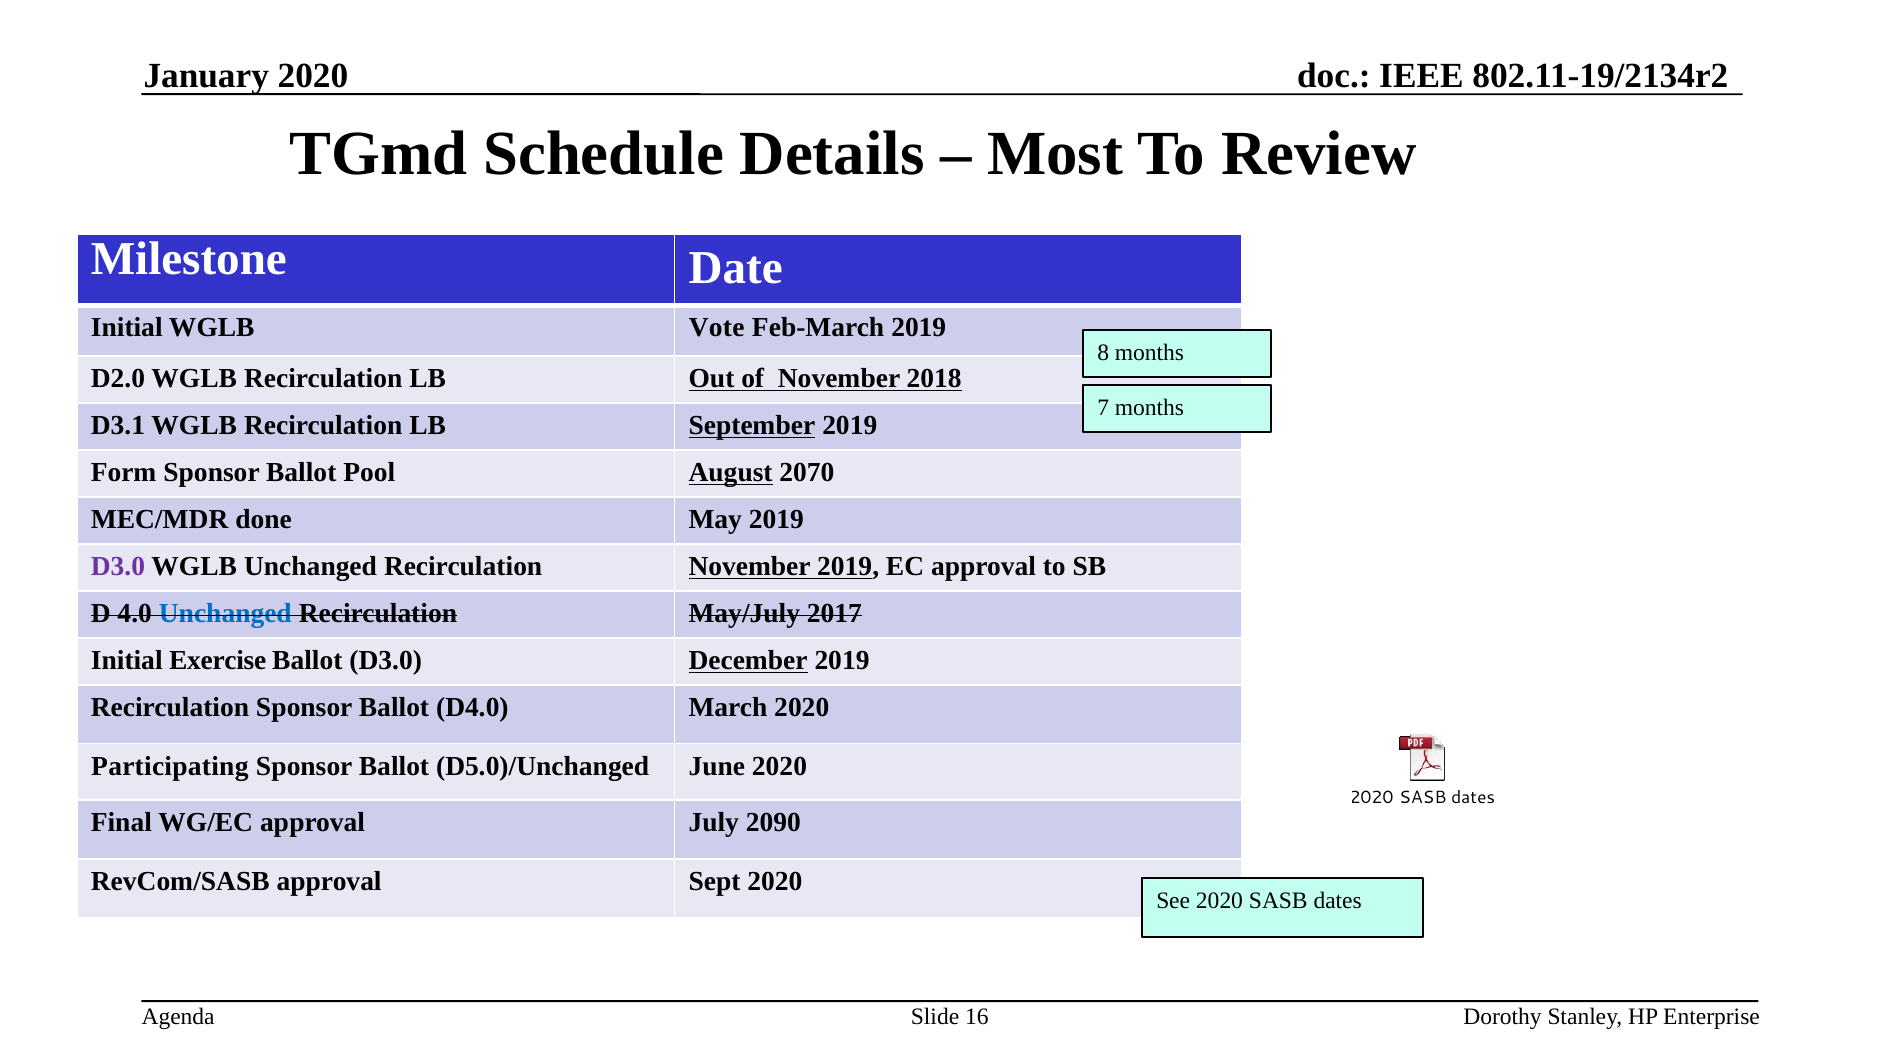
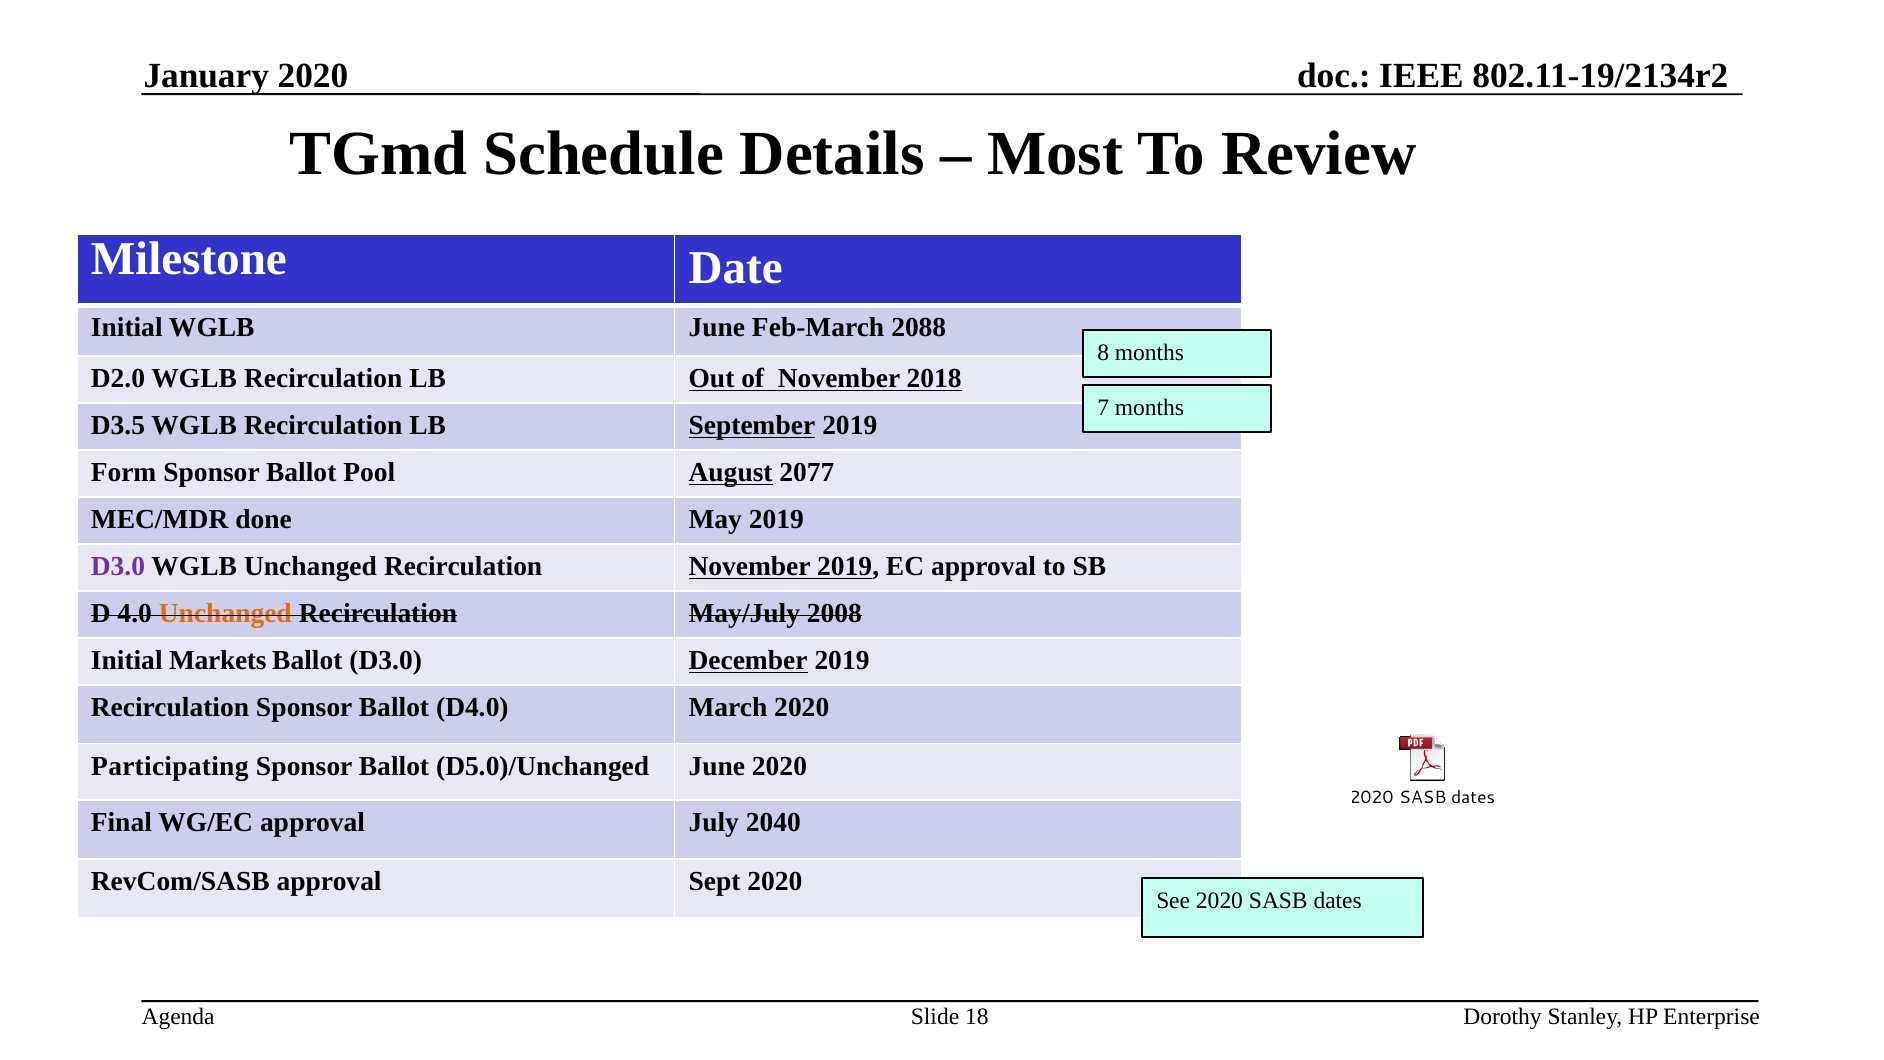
WGLB Vote: Vote -> June (717, 328)
Feb-March 2019: 2019 -> 2088 (919, 328)
D3.1: D3.1 -> D3.5 (118, 425)
2070: 2070 -> 2077 (807, 472)
Unchanged colour: blue -> orange (225, 613)
2017: 2017 -> 2008 (834, 613)
Exercise: Exercise -> Markets (218, 660)
2090: 2090 -> 2040 (773, 822)
16: 16 -> 18 (977, 1016)
